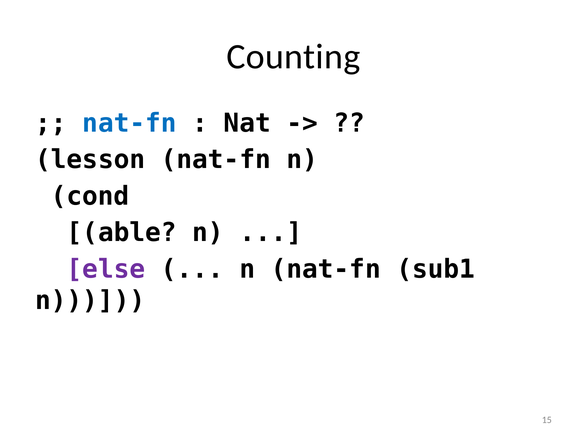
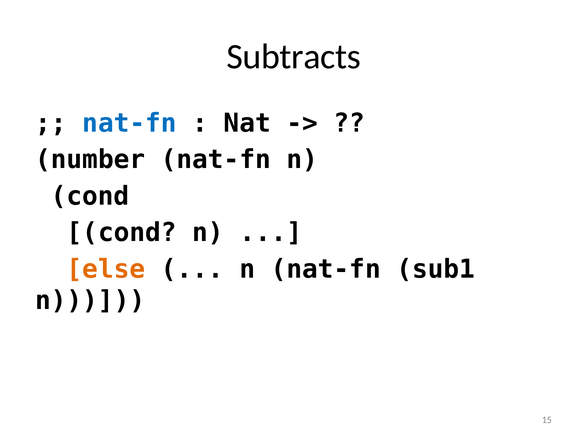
Counting: Counting -> Subtracts (294, 57)
lesson: lesson -> number (90, 160)
able: able -> cond (122, 233)
else colour: purple -> orange (106, 269)
